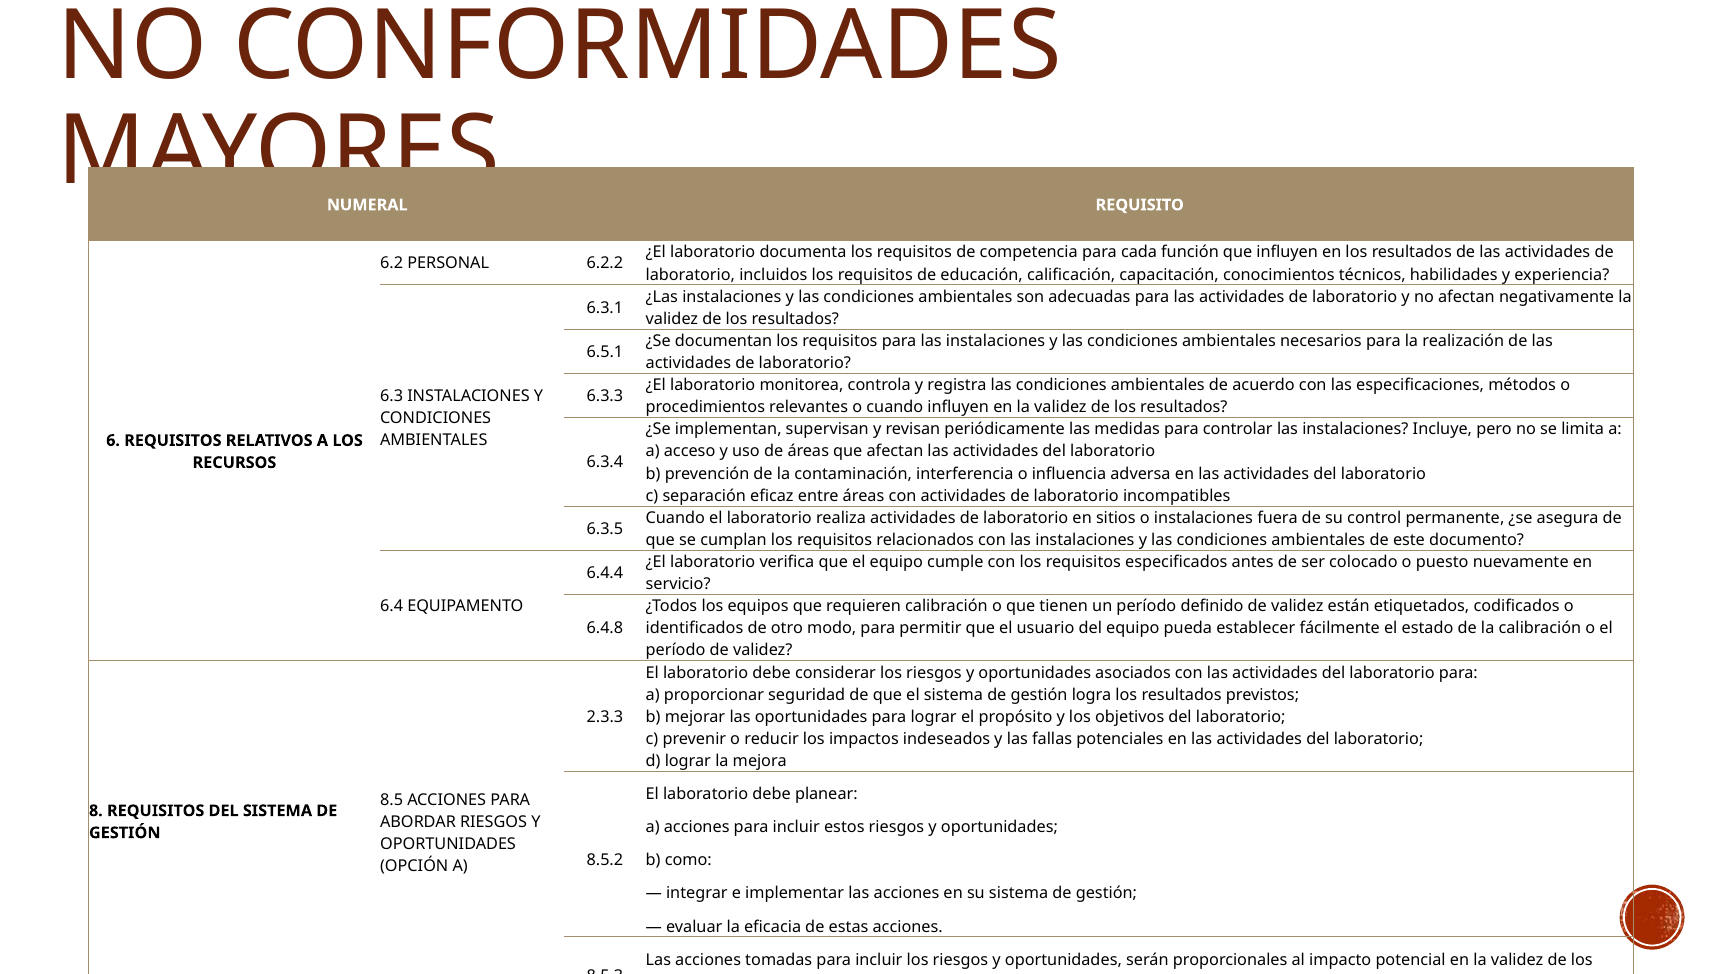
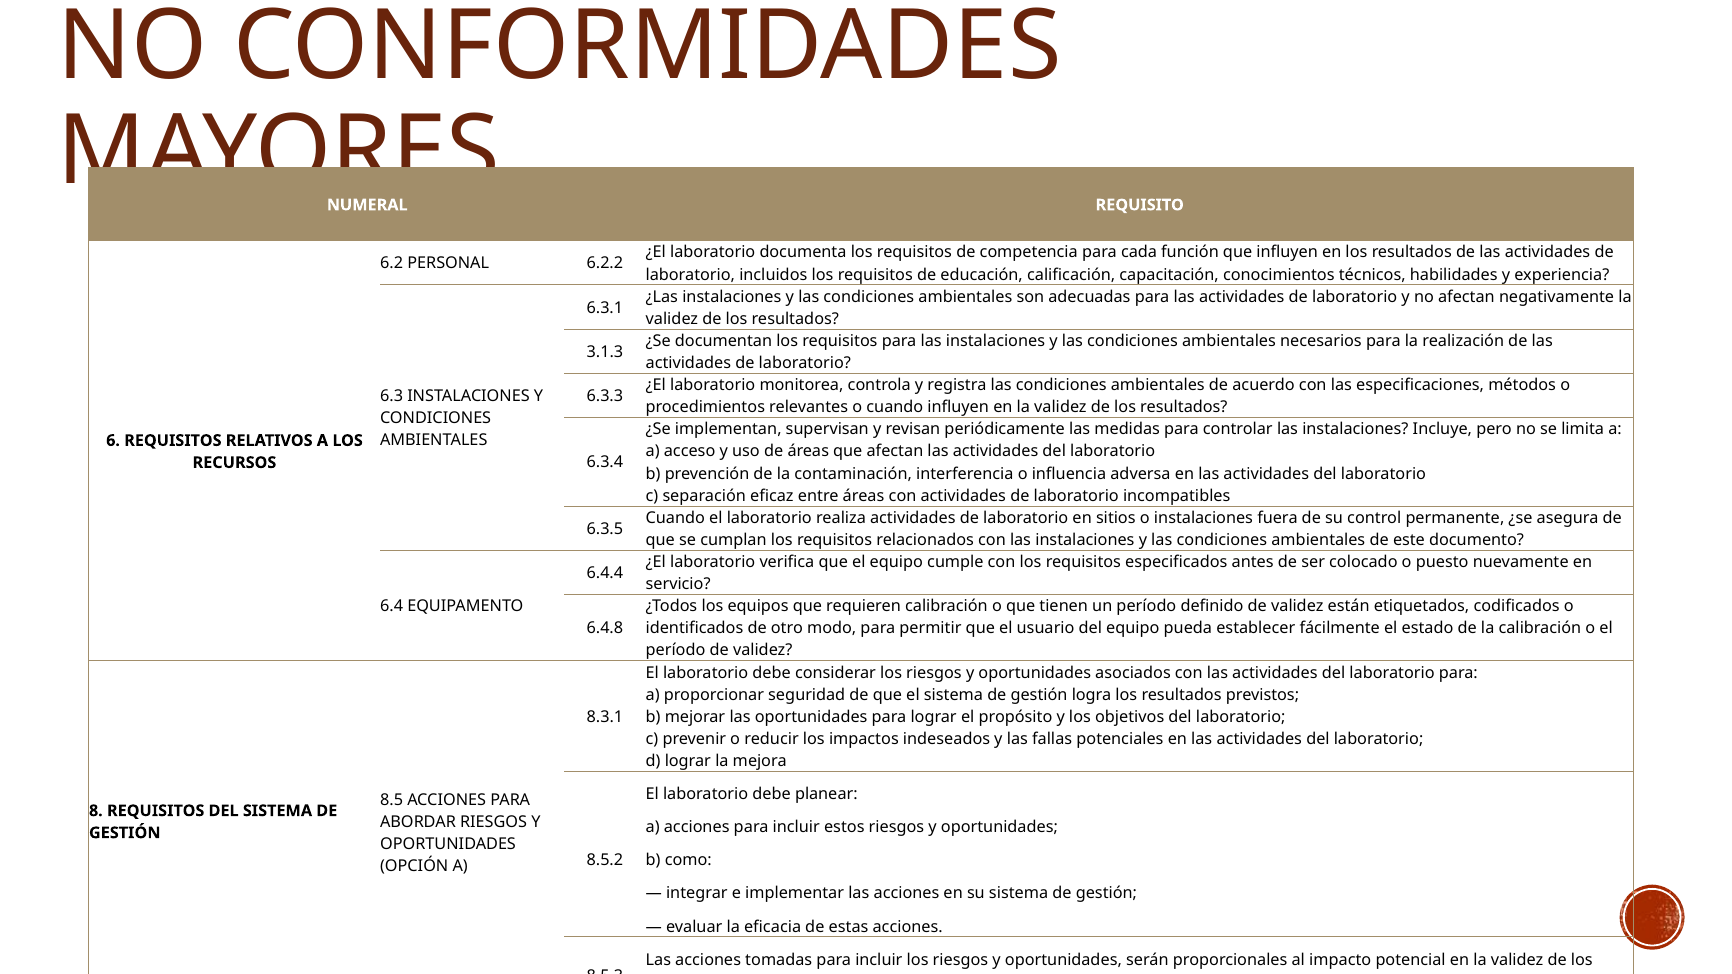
6.5.1: 6.5.1 -> 3.1.3 (605, 352)
2.3.3: 2.3.3 -> 8.3.1 (605, 717)
